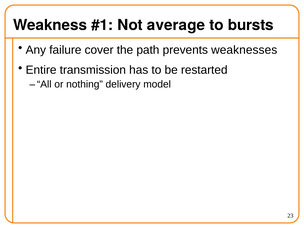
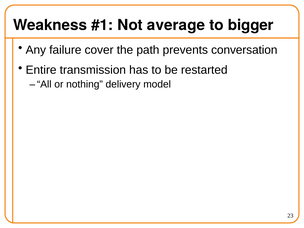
bursts: bursts -> bigger (251, 25)
weaknesses: weaknesses -> conversation (244, 50)
